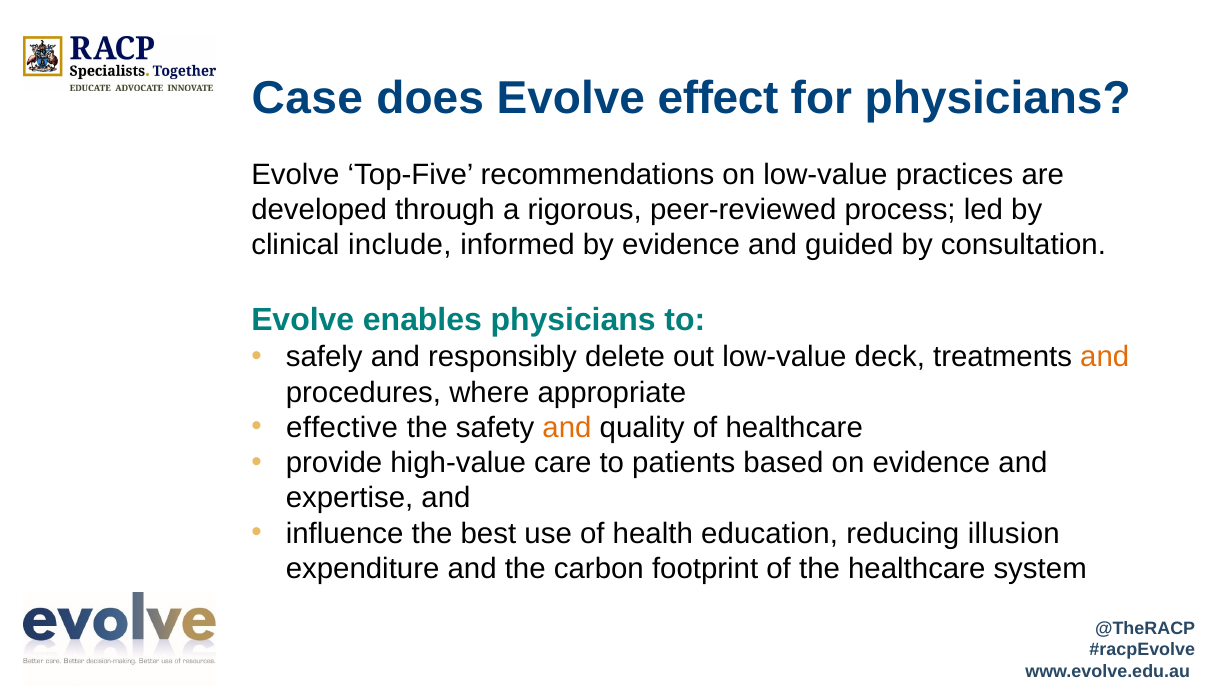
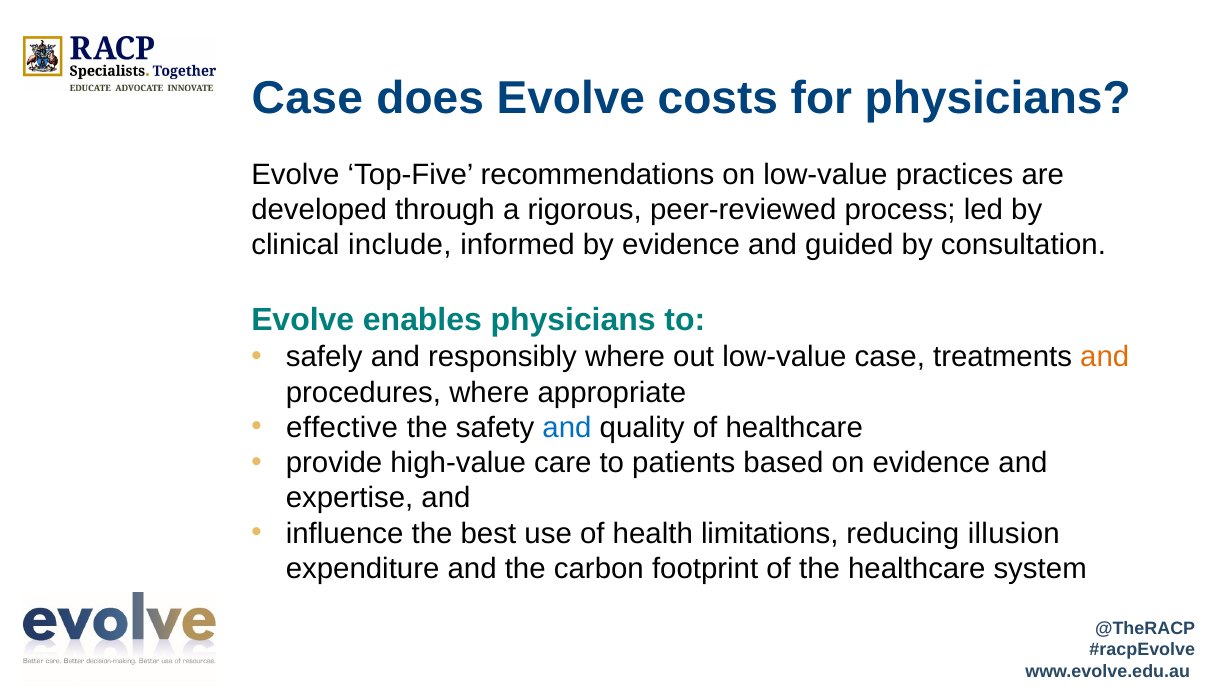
effect: effect -> costs (718, 99)
responsibly delete: delete -> where (625, 357)
low-value deck: deck -> case (890, 357)
and colour: orange -> blue (567, 427)
education: education -> limitations (770, 533)
